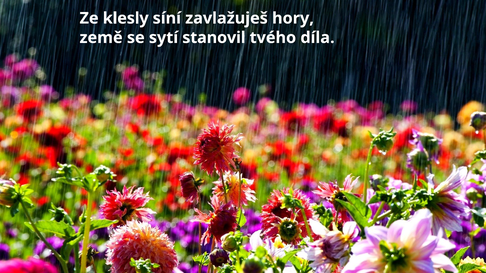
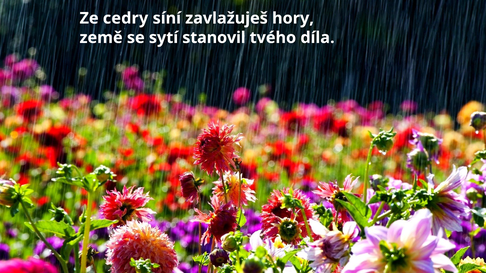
klesly: klesly -> cedry (126, 18)
